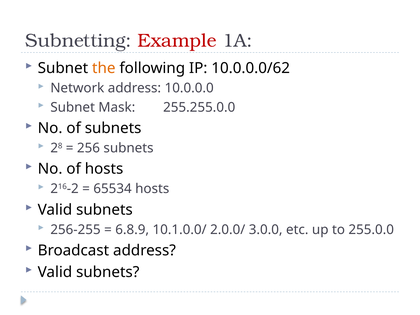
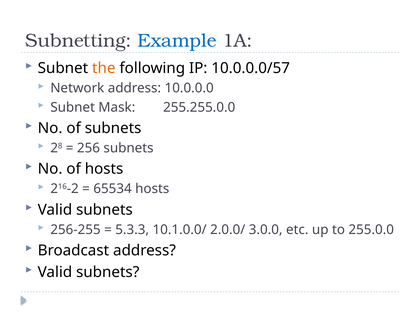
Example colour: red -> blue (177, 41)
10.0.0.0/62: 10.0.0.0/62 -> 10.0.0.0/57 (251, 68)
6.8.9: 6.8.9 -> 5.3.3 (132, 230)
